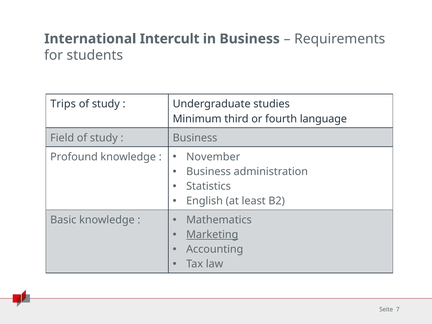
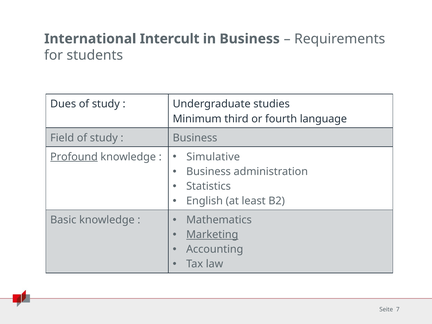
Trips: Trips -> Dues (63, 104)
Profound underline: none -> present (74, 157)
November: November -> Simulative (213, 157)
